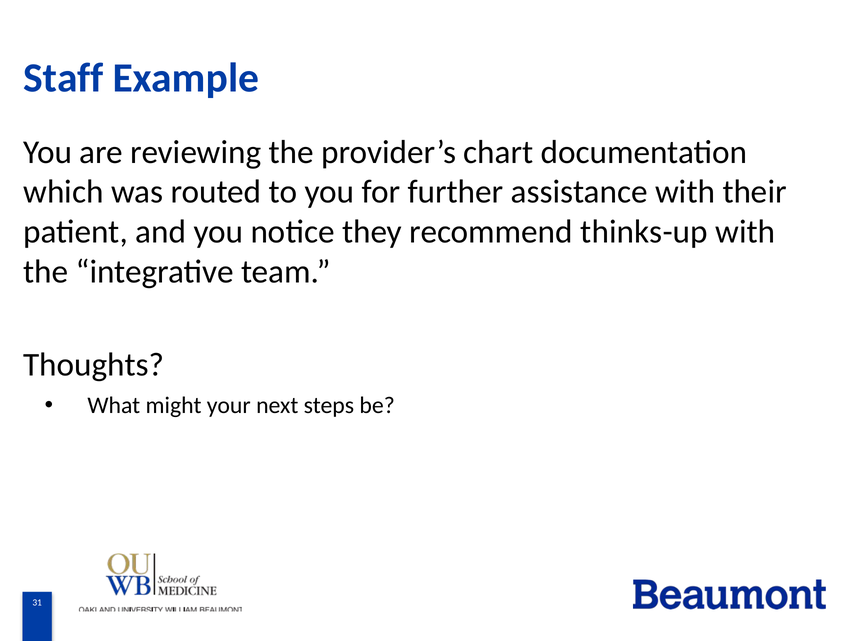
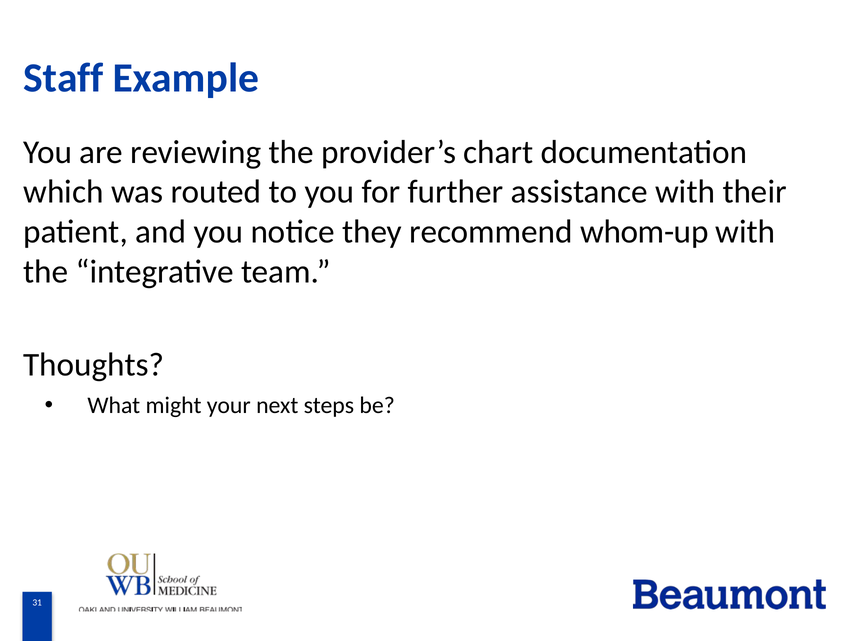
thinks-up: thinks-up -> whom-up (644, 232)
